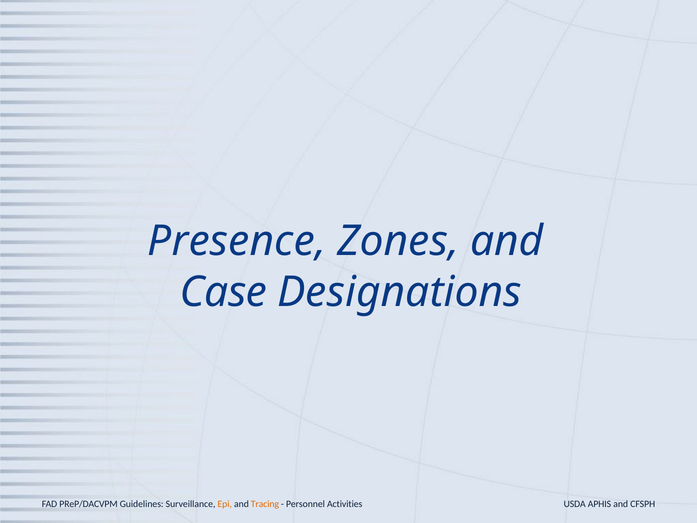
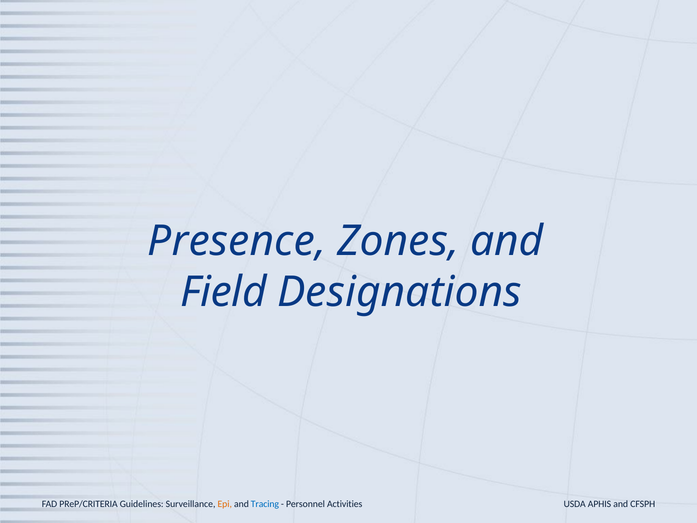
Case: Case -> Field (223, 292)
PReP/DACVPM: PReP/DACVPM -> PReP/CRITERIA (89, 504)
Tracing colour: orange -> blue (265, 504)
